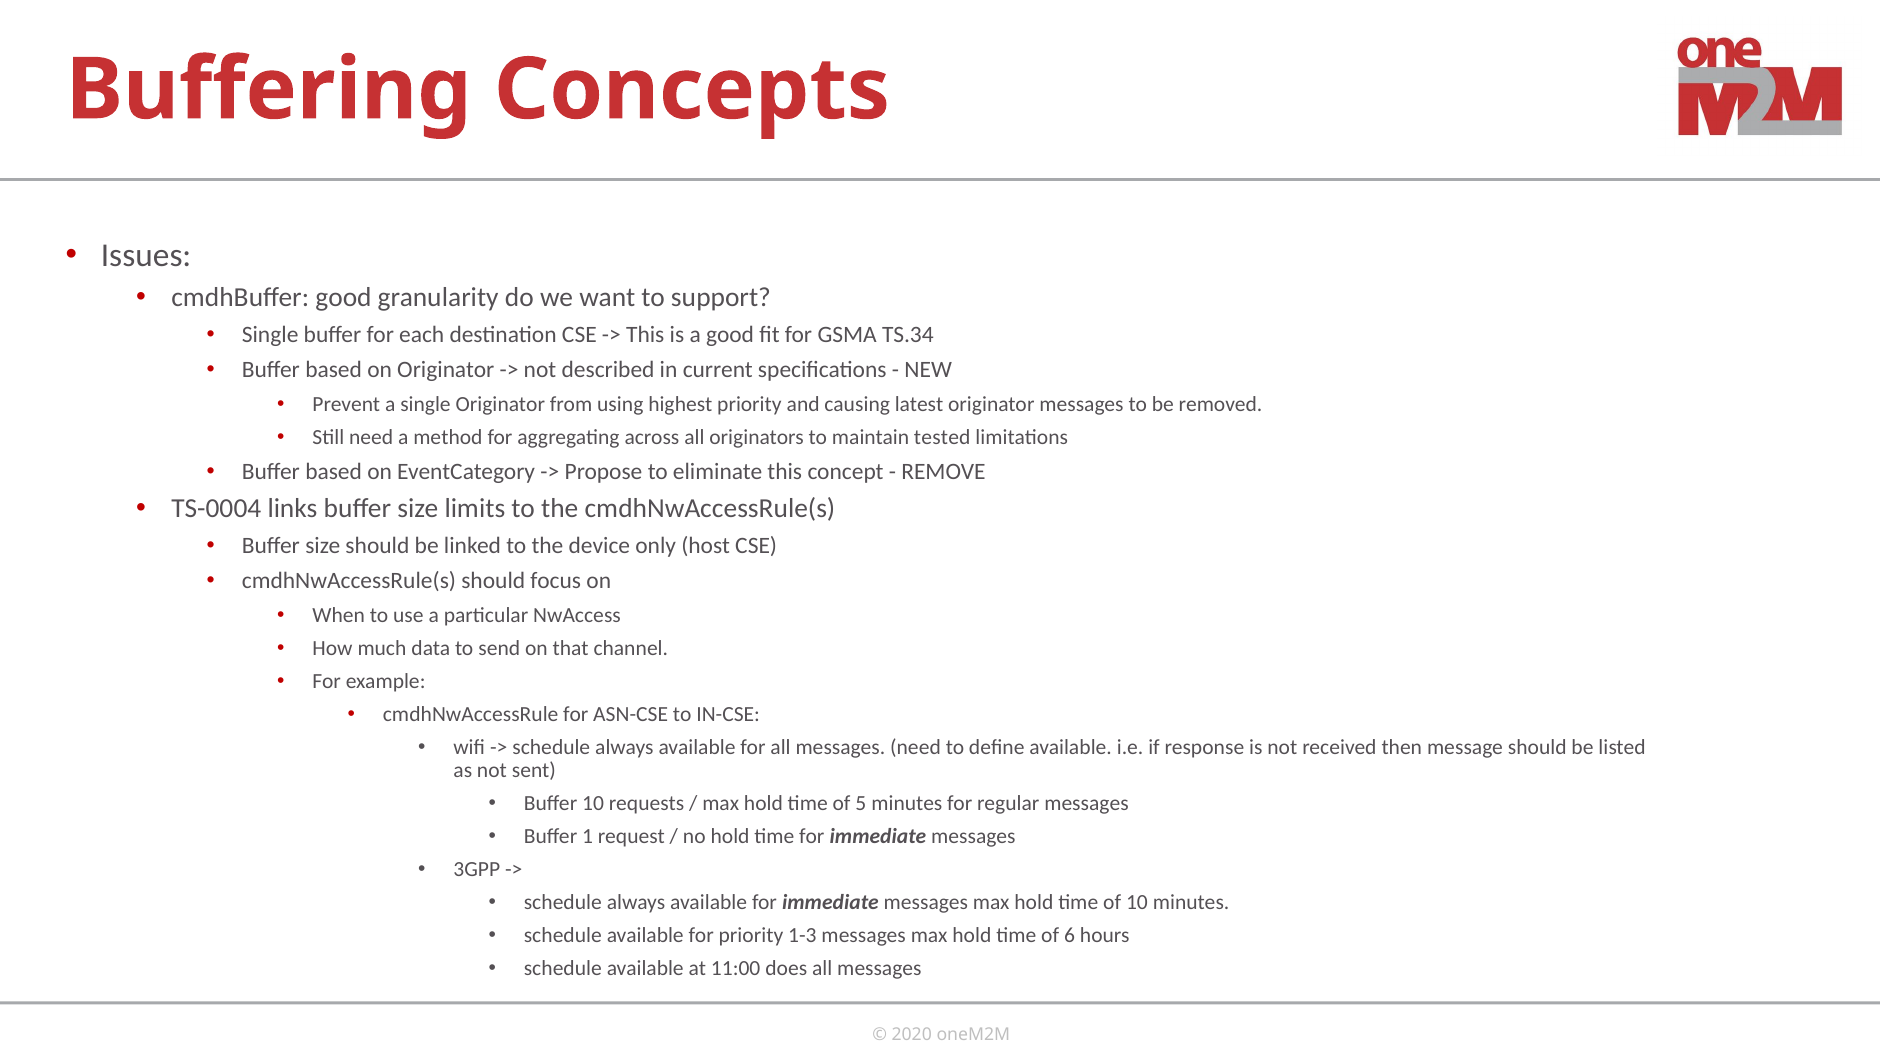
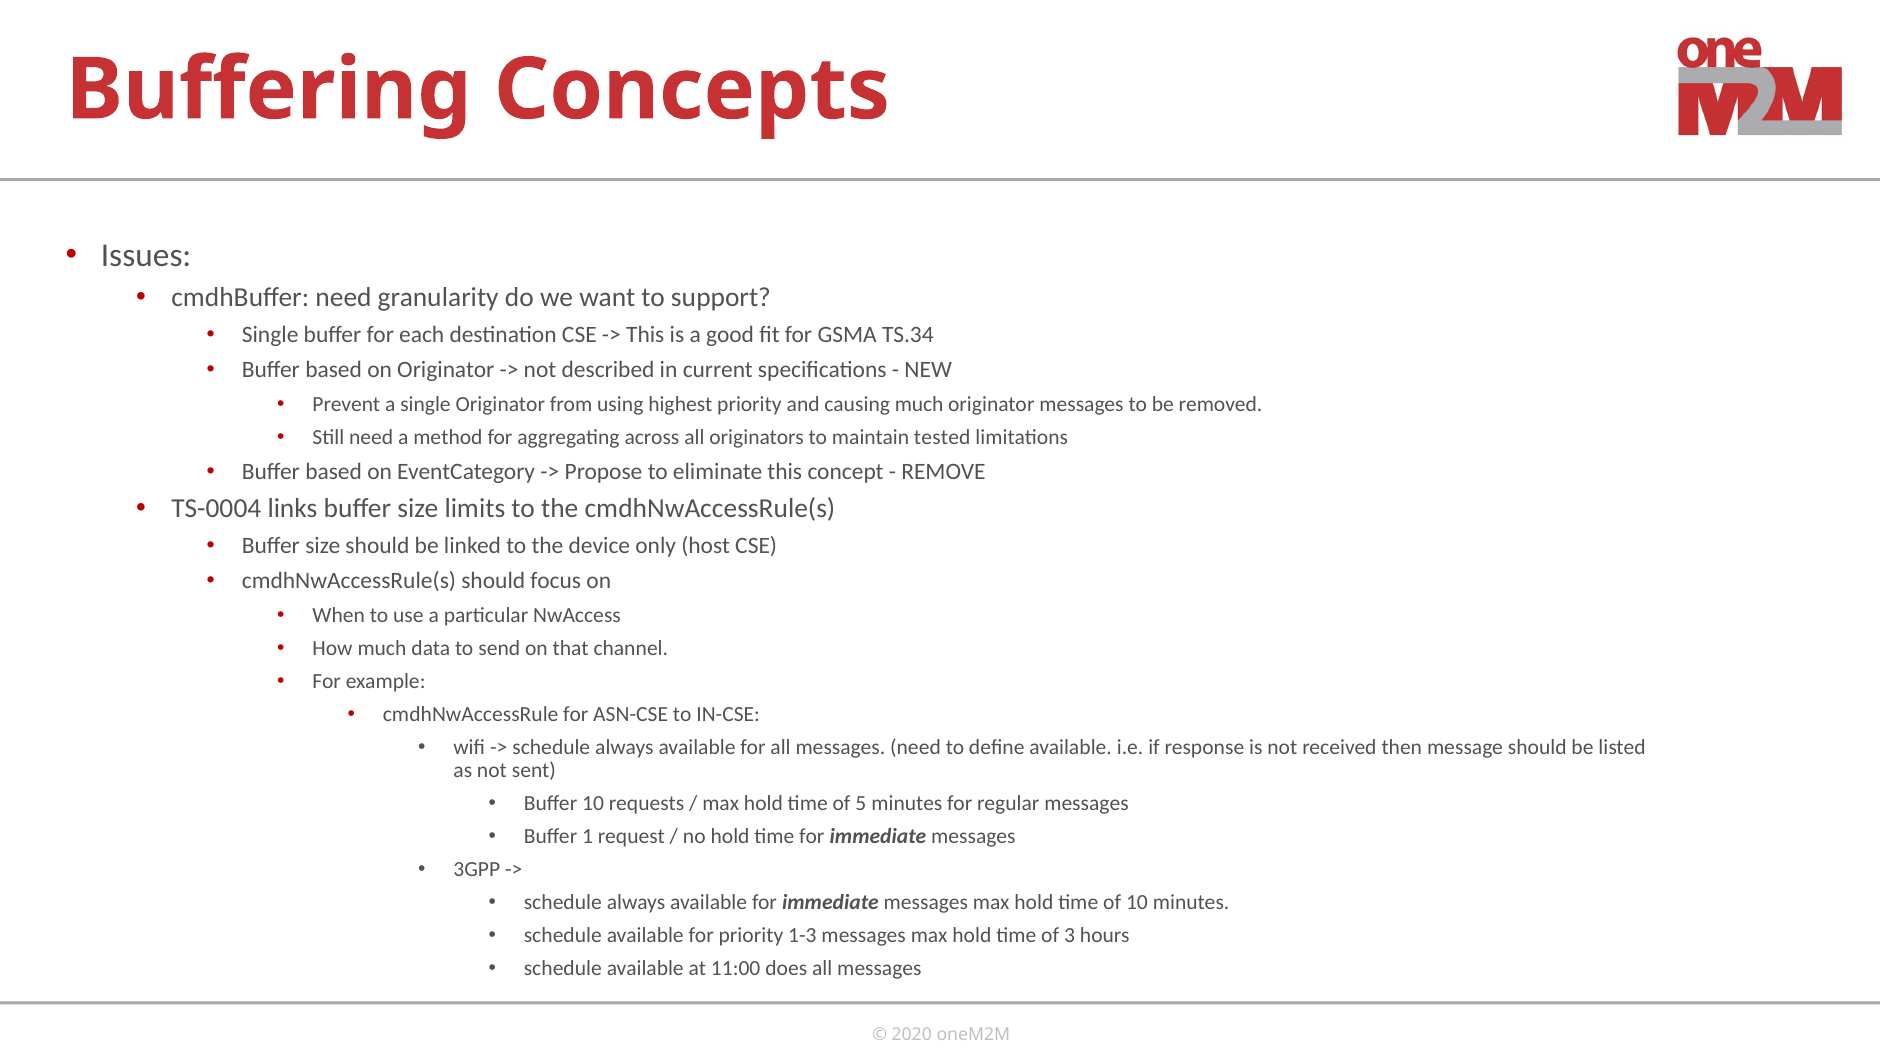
cmdhBuffer good: good -> need (343, 298)
causing latest: latest -> much (919, 404)
6: 6 -> 3 (1070, 936)
